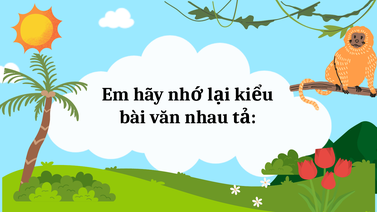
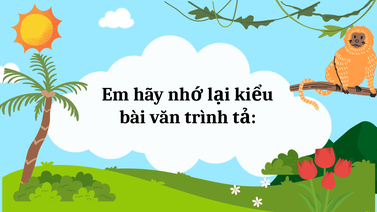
nhau: nhau -> trình (207, 117)
